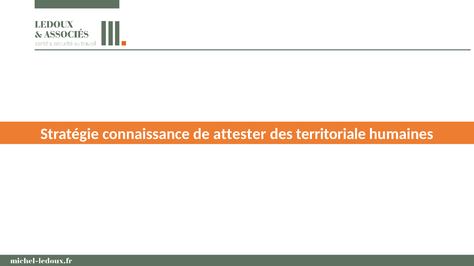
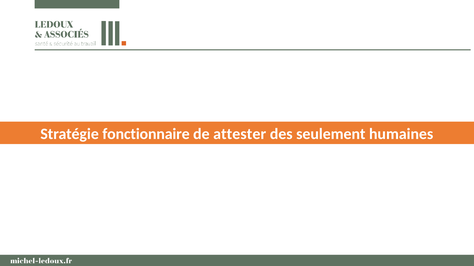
connaissance: connaissance -> fonctionnaire (146, 134)
territoriale: territoriale -> seulement (331, 134)
